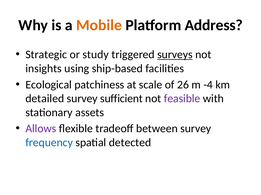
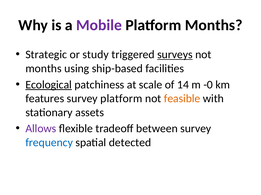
Mobile colour: orange -> purple (99, 25)
Platform Address: Address -> Months (214, 25)
insights: insights -> months (44, 69)
Ecological underline: none -> present (49, 85)
26: 26 -> 14 (183, 85)
-4: -4 -> -0 (208, 85)
detailed: detailed -> features (45, 99)
survey sufficient: sufficient -> platform (121, 99)
feasible colour: purple -> orange (182, 99)
